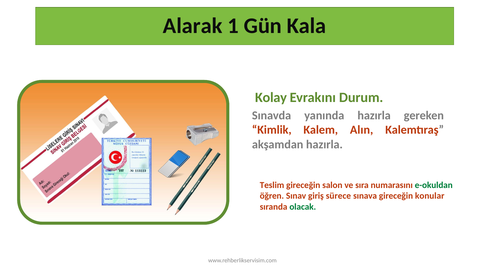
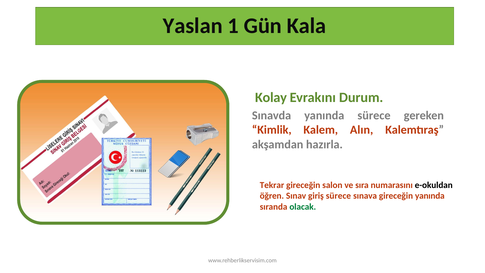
Alarak: Alarak -> Yaslan (193, 26)
yanında hazırla: hazırla -> sürece (374, 115)
Teslim: Teslim -> Tekrar (272, 185)
e-okuldan colour: green -> black (434, 185)
gireceğin konular: konular -> yanında (430, 196)
